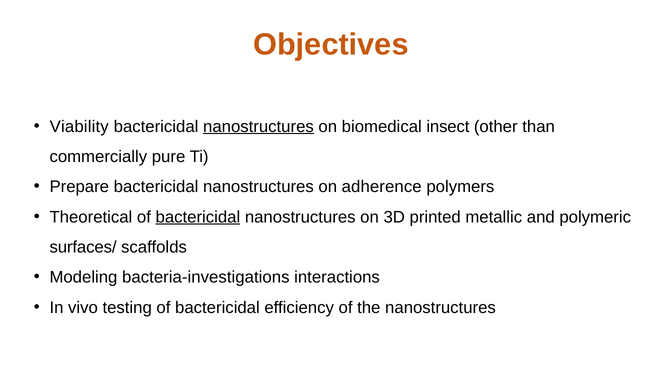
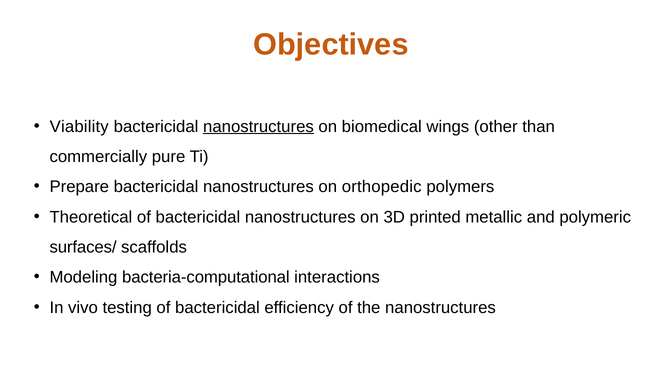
insect: insect -> wings (448, 126)
adherence: adherence -> orthopedic (382, 187)
bactericidal underline: present -> none (198, 217)
bacteria-investigations: bacteria-investigations -> bacteria-computational (206, 277)
